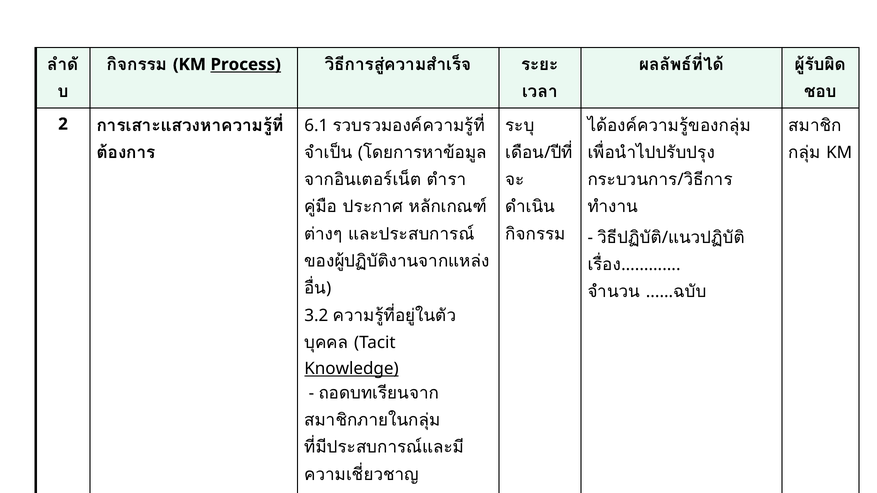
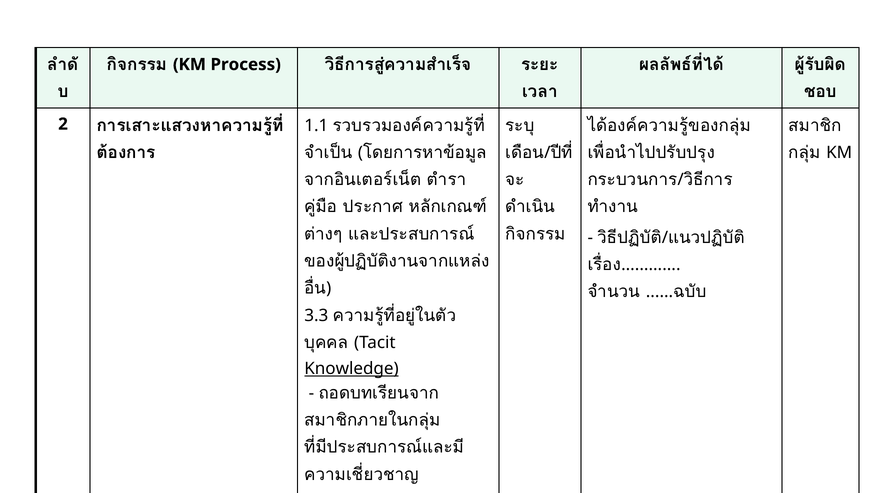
Process underline: present -> none (246, 65)
6.1: 6.1 -> 1.1 (316, 125)
3.2: 3.2 -> 3.3 (316, 316)
